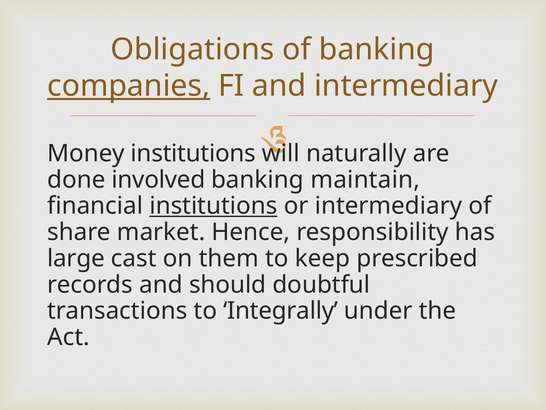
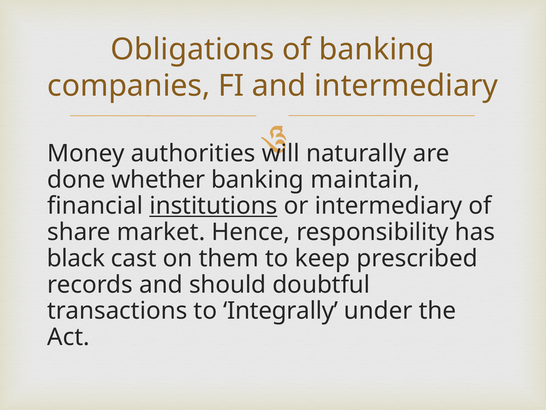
companies underline: present -> none (129, 86)
Money institutions: institutions -> authorities (193, 153)
involved: involved -> whether (158, 179)
large: large -> black (76, 258)
